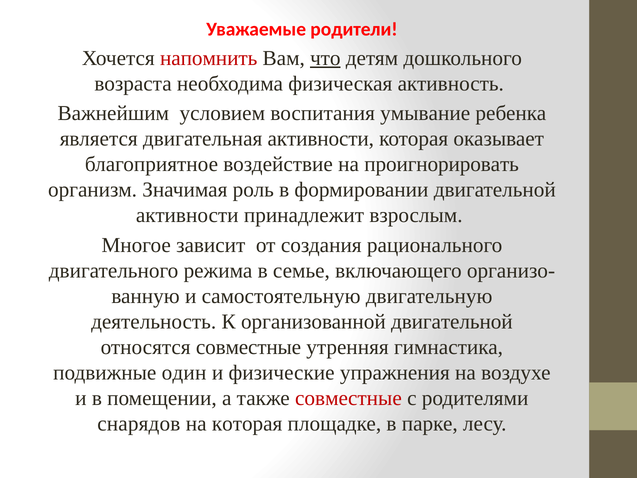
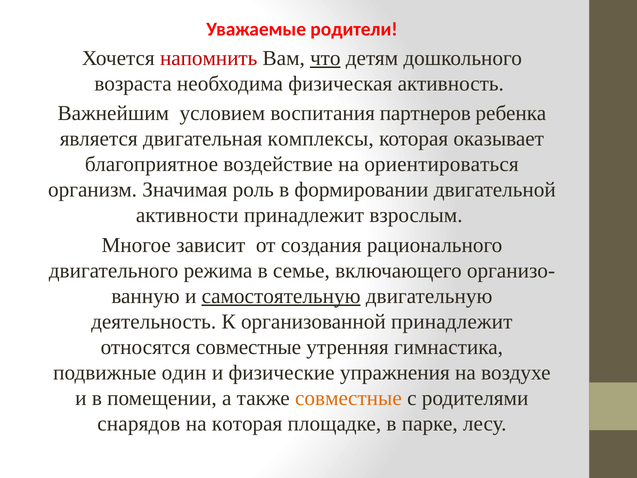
умывание: умывание -> партнеров (425, 113)
двигательная активности: активности -> комплексы (321, 139)
проигнорировать: проигнорировать -> ориентироваться (441, 164)
самостоятельную underline: none -> present (281, 296)
организованной двигательной: двигательной -> принадлежит (452, 321)
совместные colour: red -> orange (348, 398)
